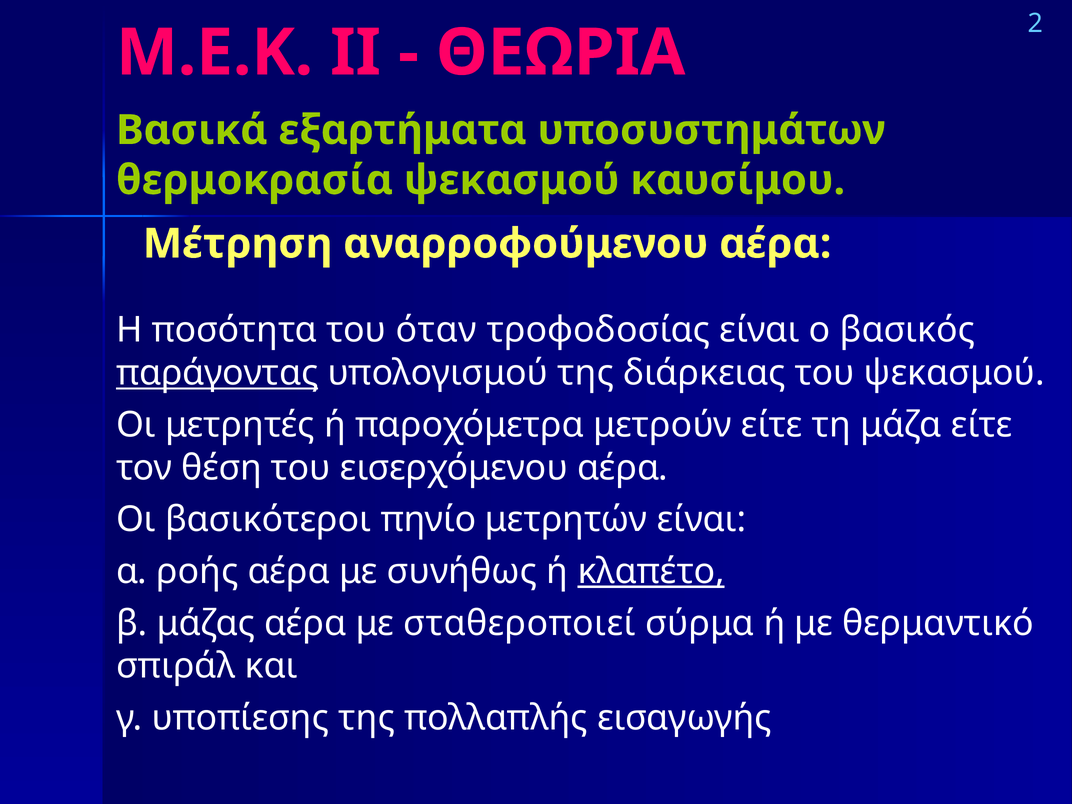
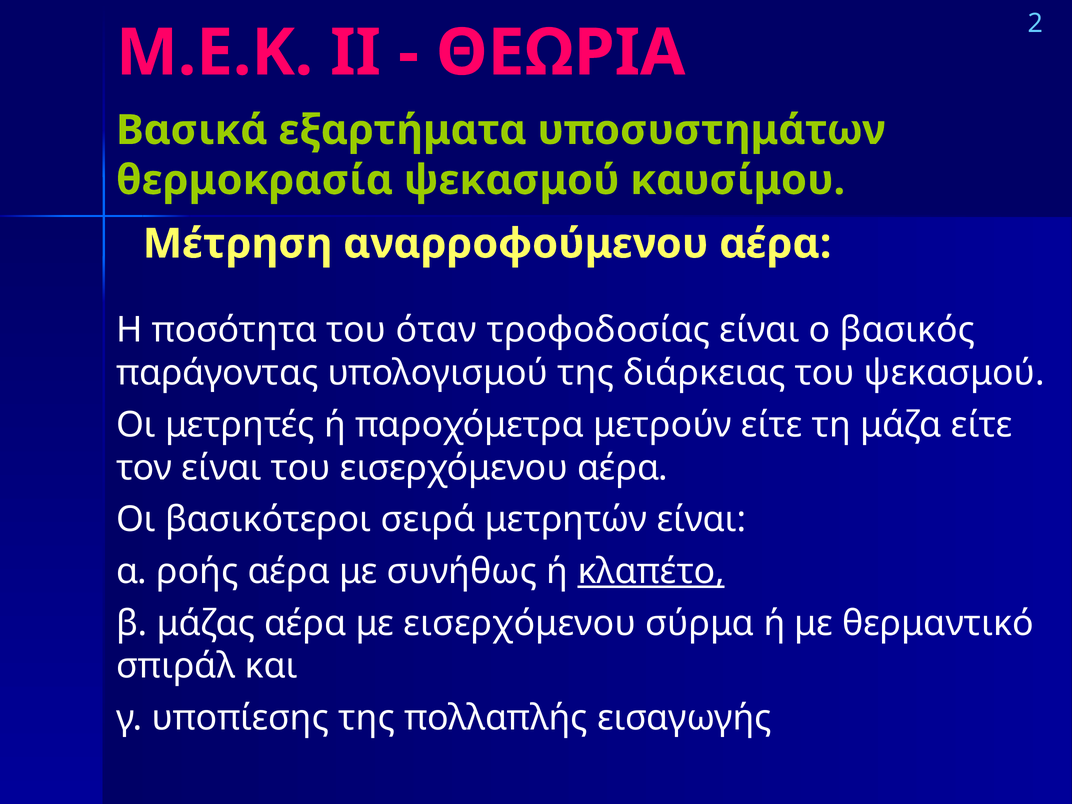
παράγοντας underline: present -> none (217, 373)
τον θέση: θέση -> είναι (222, 468)
πηνίο: πηνίο -> σειρά (428, 520)
με σταθεροποιεί: σταθεροποιεί -> εισερχόμενου (520, 623)
